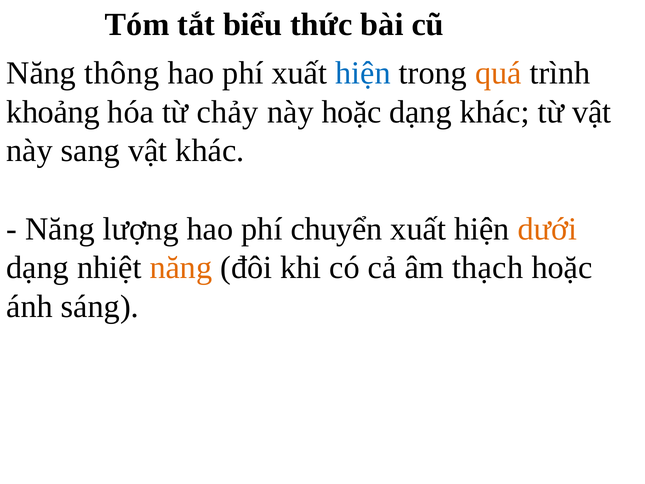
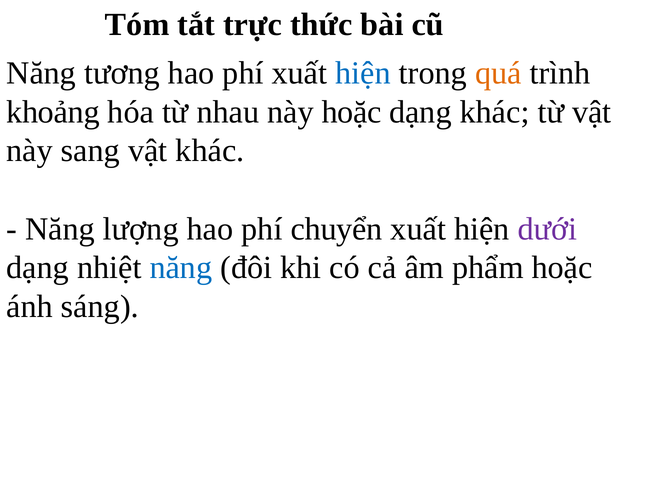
biểu: biểu -> trực (253, 25)
thông: thông -> tương (122, 73)
chảy: chảy -> nhau (228, 112)
dưới colour: orange -> purple (547, 229)
năng colour: orange -> blue (181, 268)
thạch: thạch -> phẩm (488, 268)
